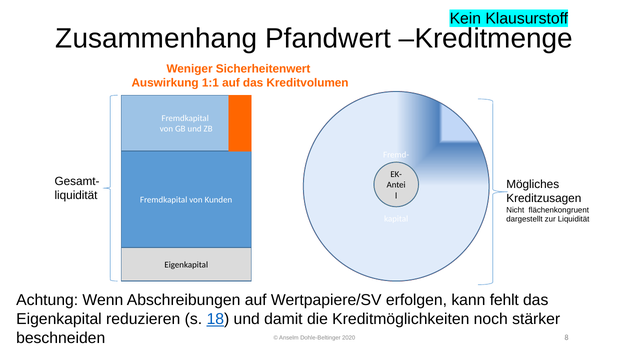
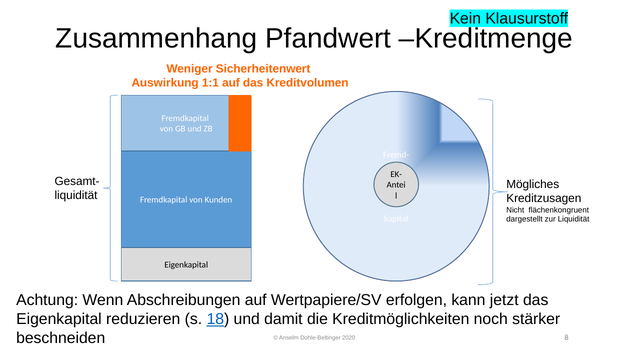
fehlt: fehlt -> jetzt (504, 300)
